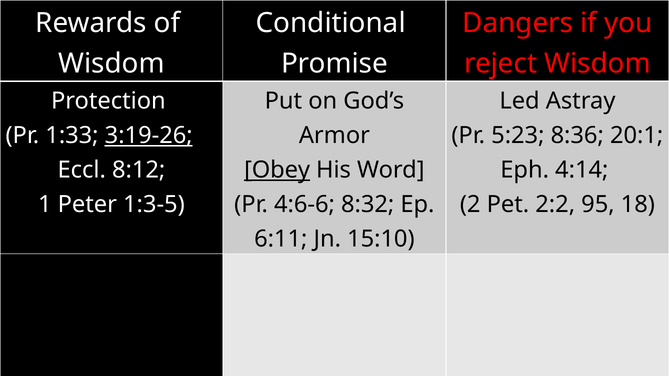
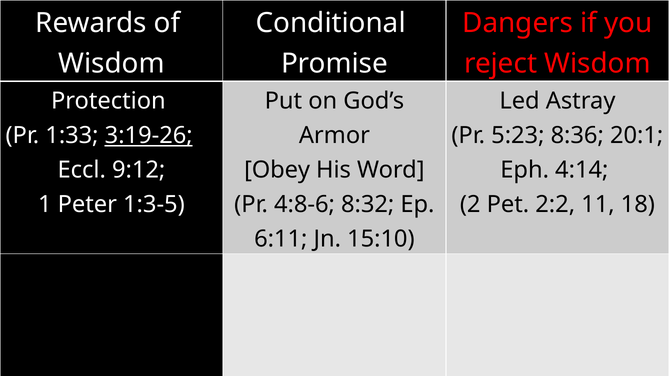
8:12: 8:12 -> 9:12 (139, 170)
Obey underline: present -> none (277, 170)
4:6-6: 4:6-6 -> 4:8-6 (304, 205)
95: 95 -> 11 (598, 205)
